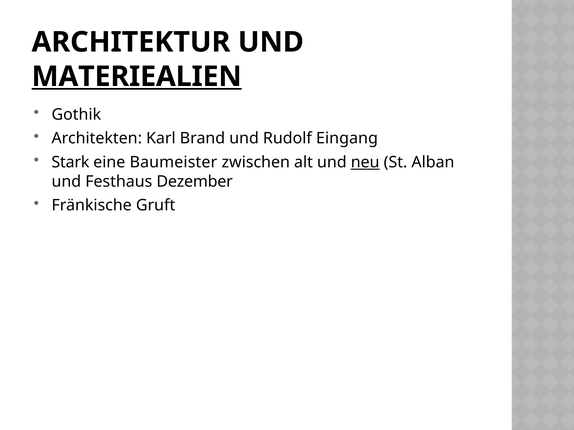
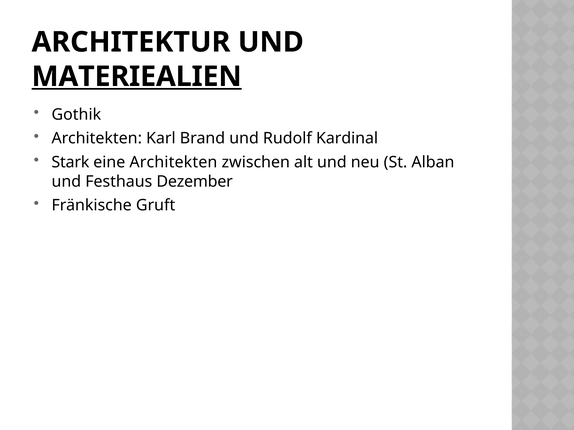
Eingang: Eingang -> Kardinal (347, 139)
eine Baumeister: Baumeister -> Architekten (173, 162)
neu underline: present -> none (365, 162)
